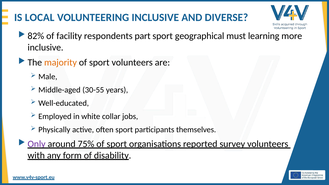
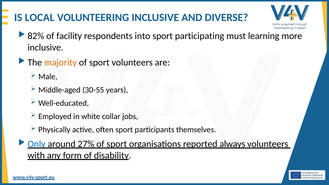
part: part -> into (143, 36)
geographical: geographical -> participating (200, 36)
Only colour: purple -> blue (37, 144)
75%: 75% -> 27% (86, 144)
survey: survey -> always (232, 144)
